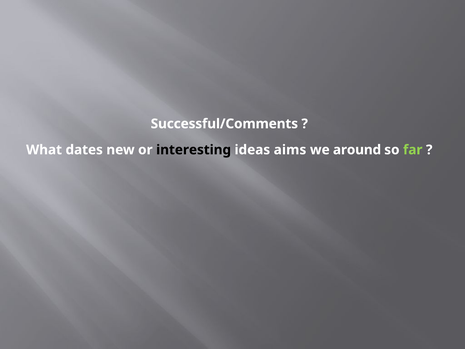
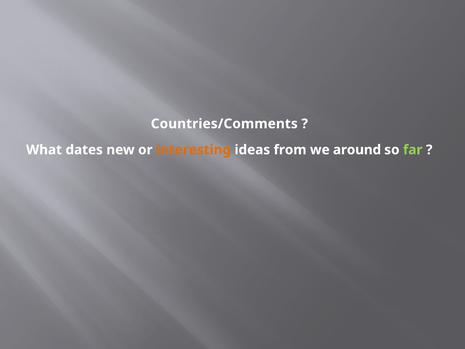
Successful/Comments: Successful/Comments -> Countries/Comments (224, 124)
interesting colour: black -> orange (194, 150)
aims: aims -> from (290, 150)
